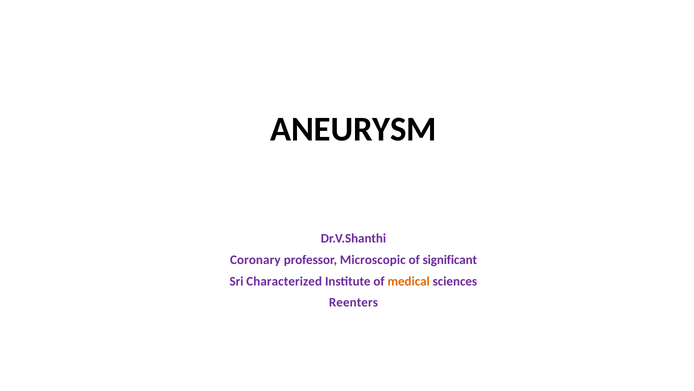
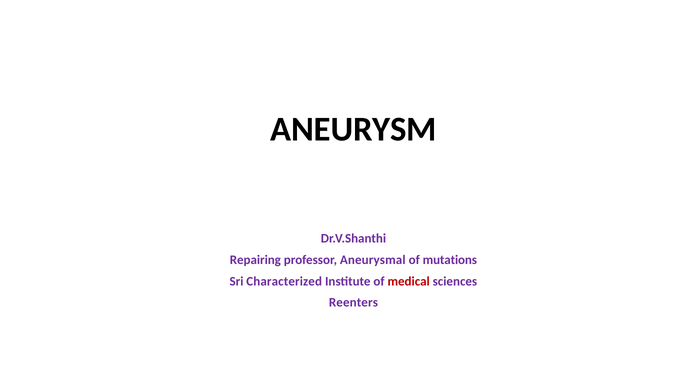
Coronary: Coronary -> Repairing (255, 260)
Microscopic: Microscopic -> Aneurysmal (373, 260)
significant: significant -> mutations (450, 260)
medical colour: orange -> red (409, 281)
